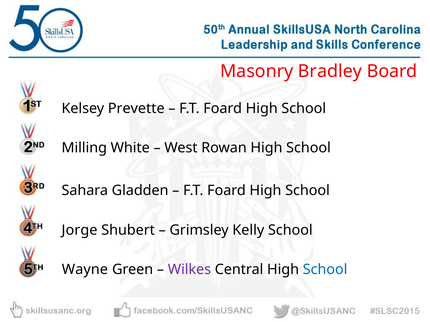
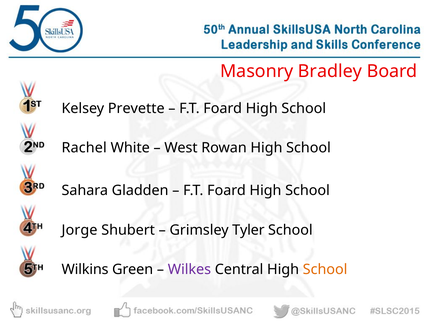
Milling: Milling -> Rachel (84, 148)
Kelly: Kelly -> Tyler (248, 230)
Wayne: Wayne -> Wilkins (85, 270)
School colour: blue -> orange (325, 270)
